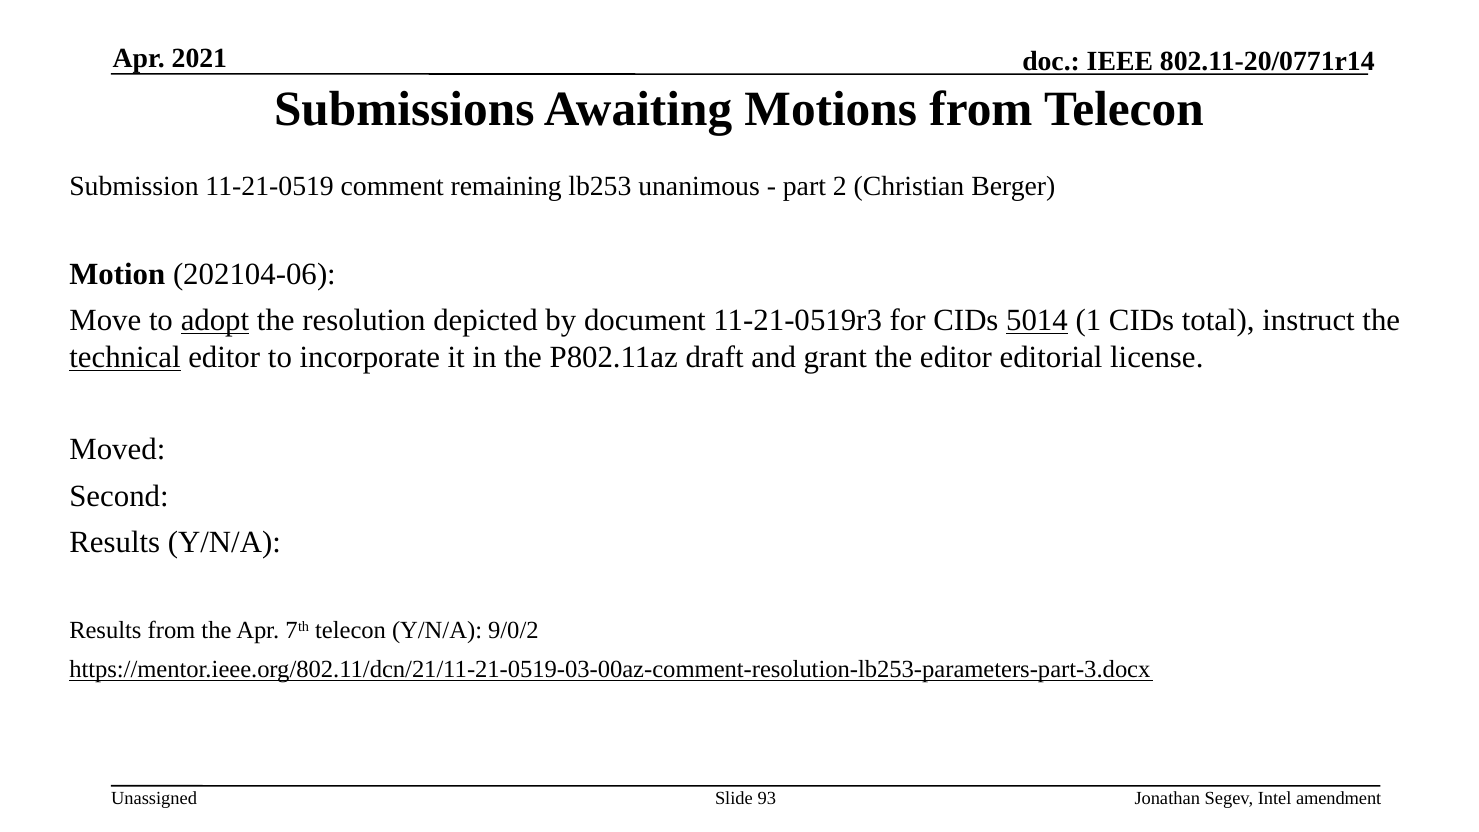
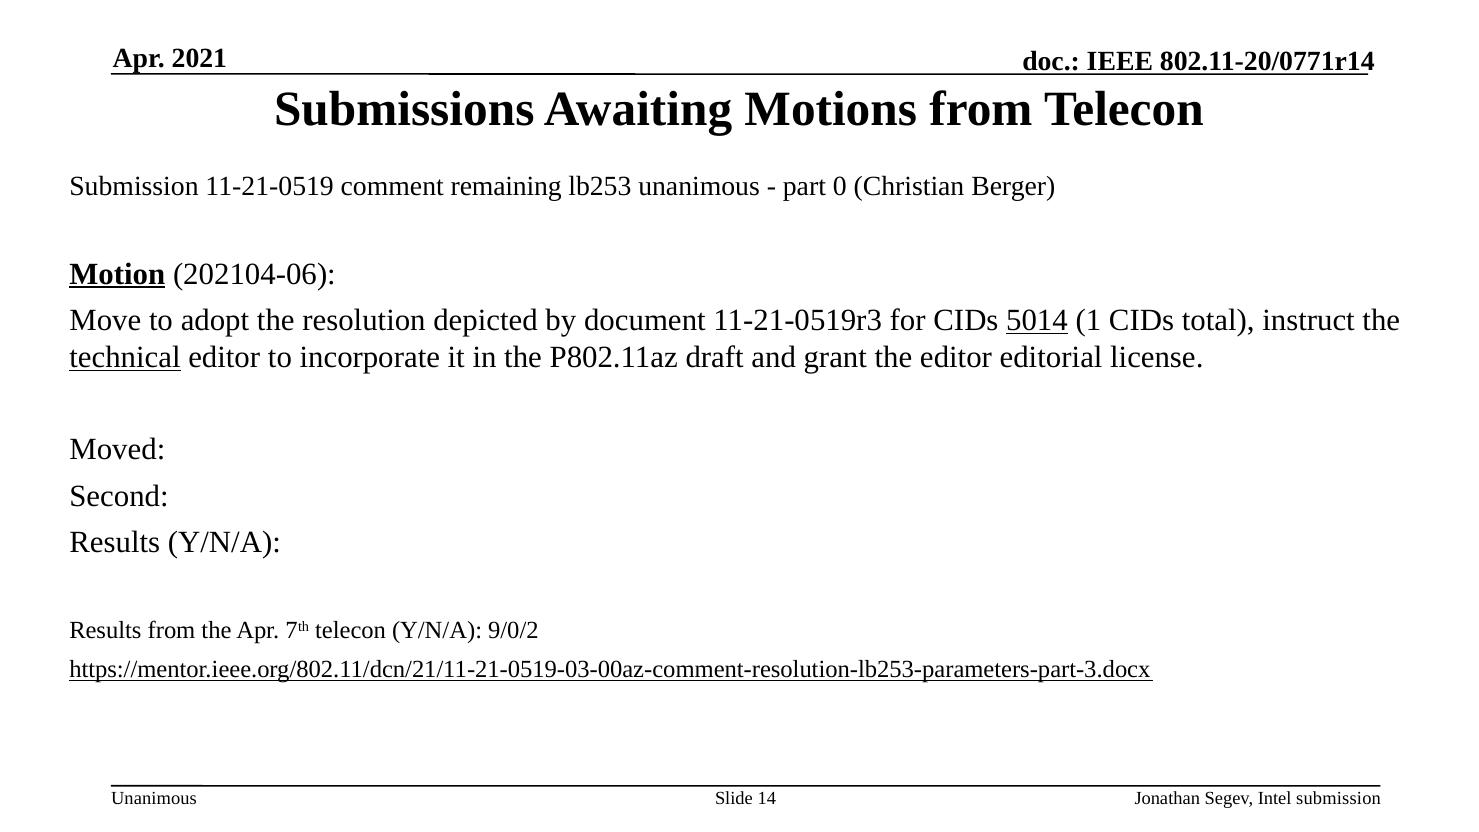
2: 2 -> 0 (840, 187)
Motion underline: none -> present (117, 274)
adopt underline: present -> none (215, 320)
Unassigned: Unassigned -> Unanimous (154, 798)
93: 93 -> 14 (767, 798)
Intel amendment: amendment -> submission (1339, 798)
